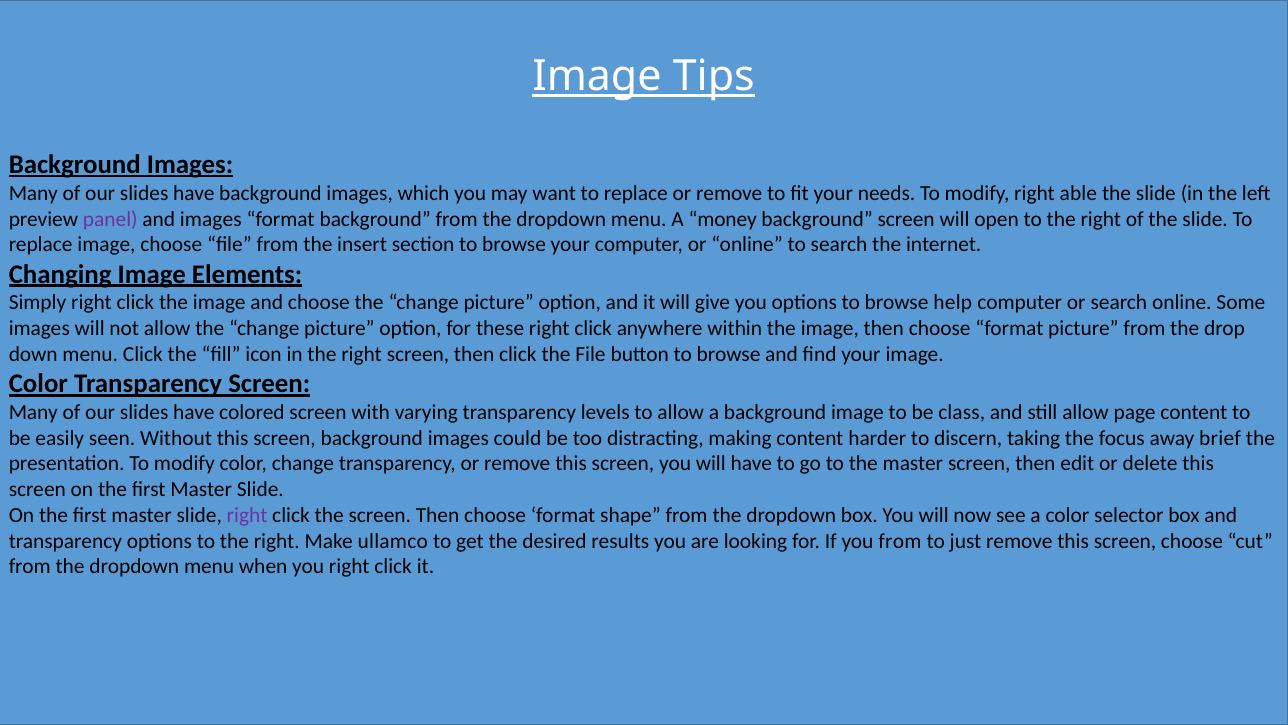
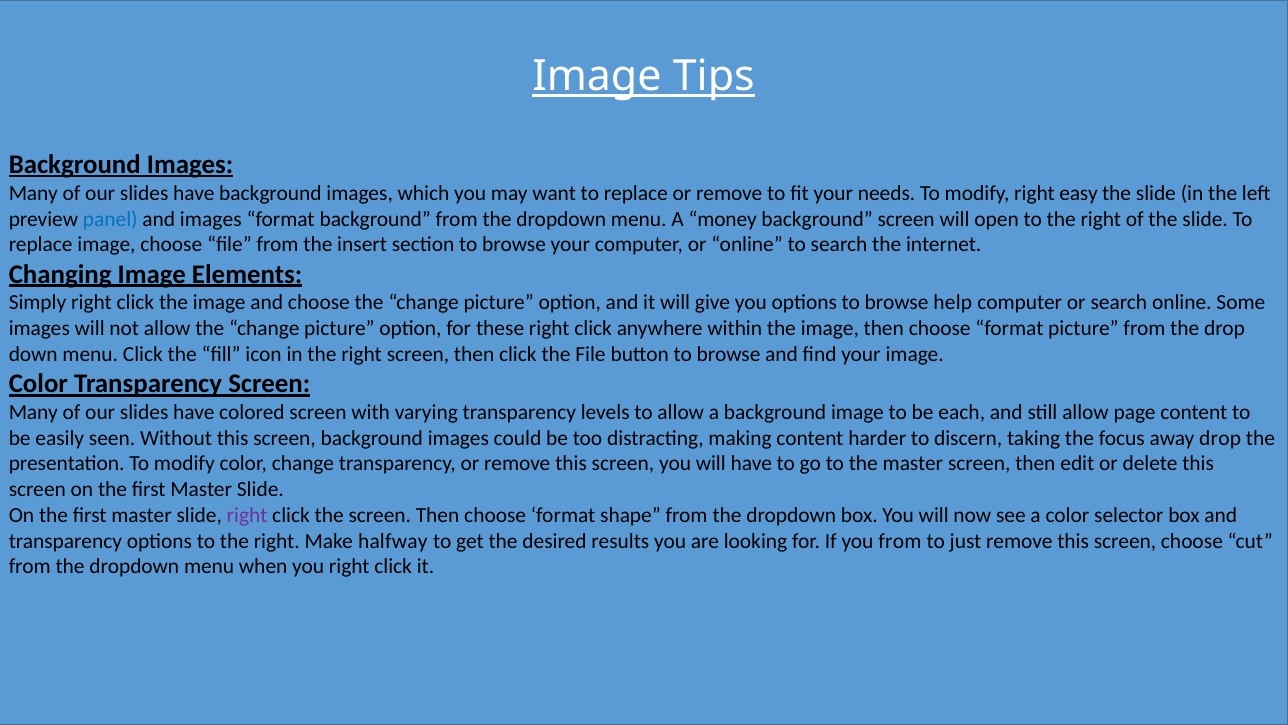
able: able -> easy (1079, 193)
panel colour: purple -> blue (110, 219)
class: class -> each (962, 412)
away brief: brief -> drop (1220, 438)
ullamco: ullamco -> halfway (393, 541)
